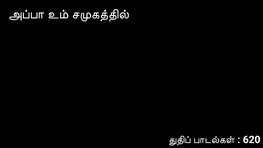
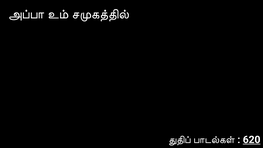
620 underline: none -> present (252, 140)
